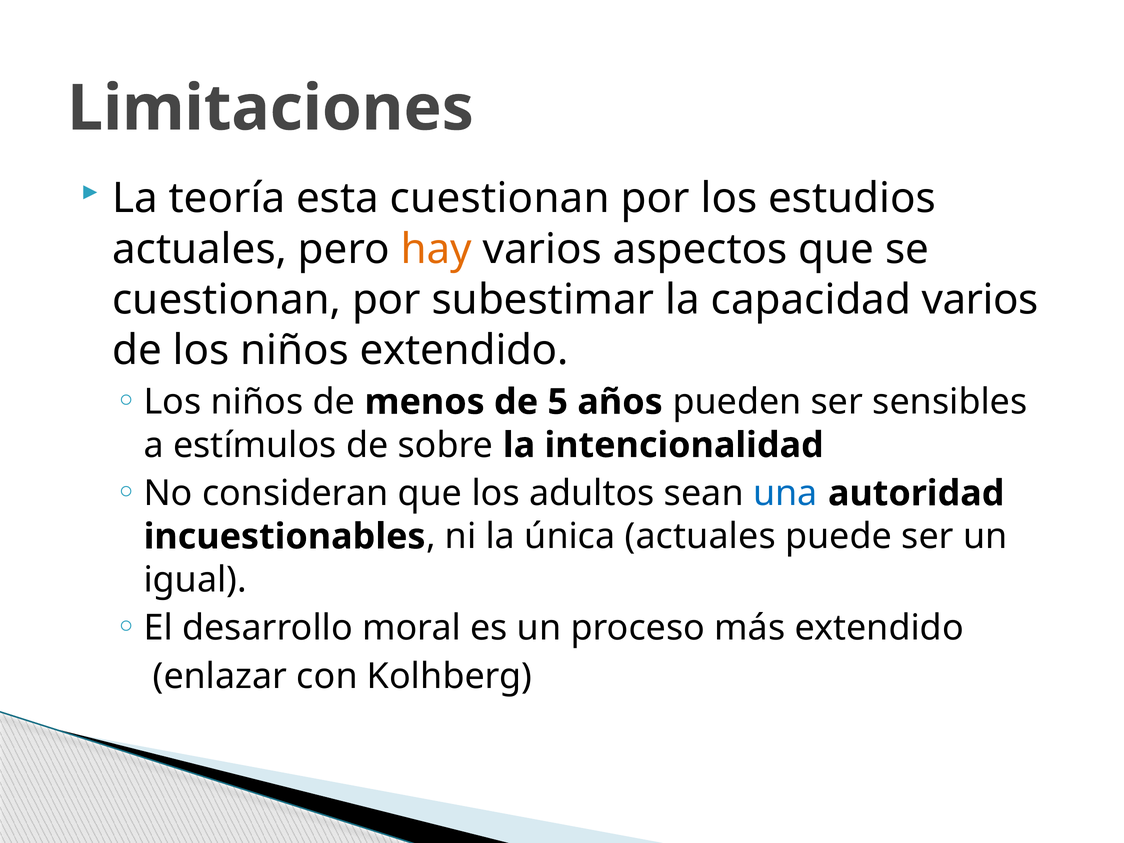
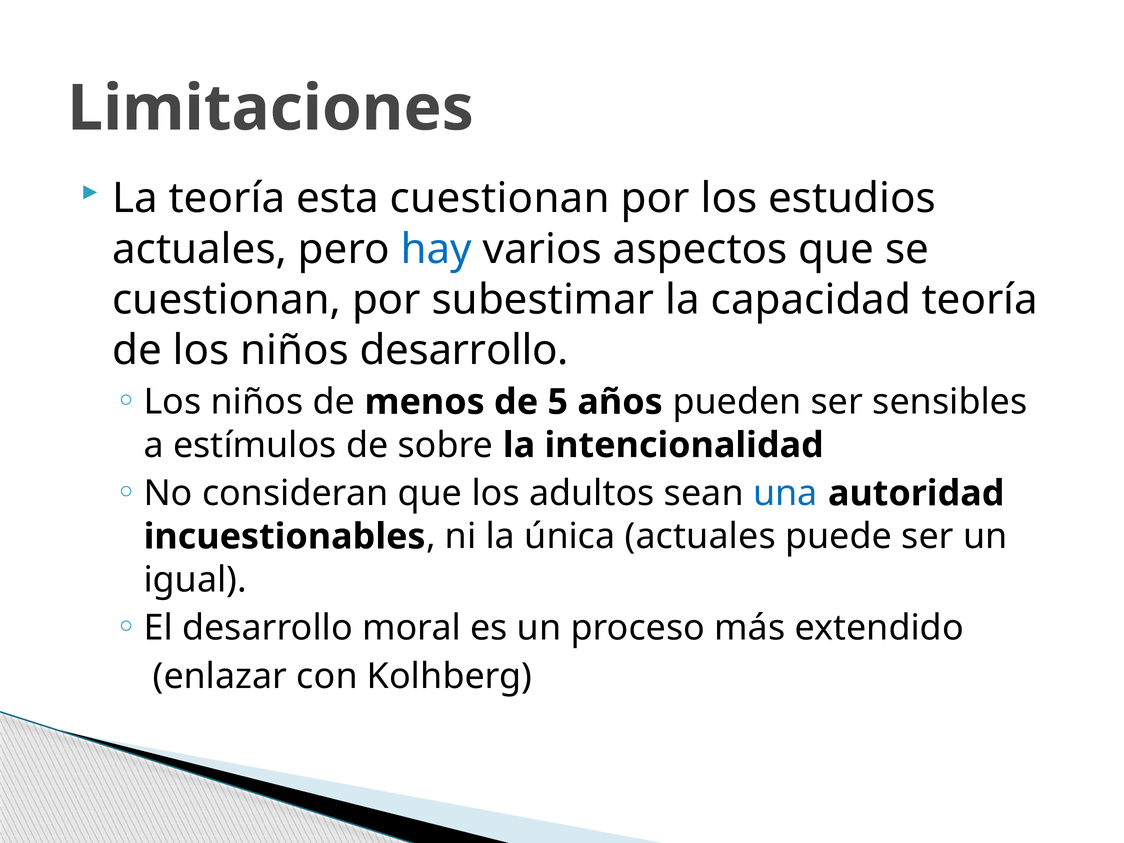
hay colour: orange -> blue (436, 249)
capacidad varios: varios -> teoría (980, 300)
niños extendido: extendido -> desarrollo (464, 350)
